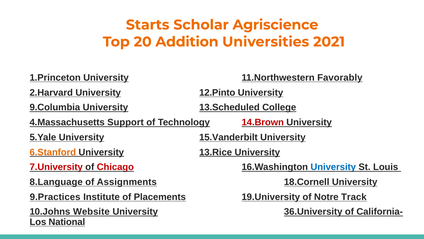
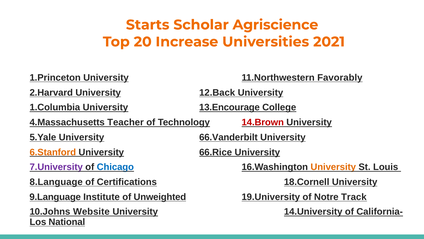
Addition: Addition -> Increase (187, 42)
12.Pinto: 12.Pinto -> 12.Back (217, 92)
9.Columbia: 9.Columbia -> 1.Columbia (55, 107)
13.Scheduled: 13.Scheduled -> 13.Encourage (229, 107)
Support: Support -> Teacher (126, 122)
15.Vanderbilt: 15.Vanderbilt -> 66.Vanderbilt (228, 137)
13.Rice: 13.Rice -> 66.Rice (216, 152)
7.University colour: red -> purple (56, 167)
Chicago colour: red -> blue (115, 167)
University colour: blue -> orange (333, 167)
Assignments: Assignments -> Certifications (127, 182)
9.Practices: 9.Practices -> 9.Language (55, 197)
Placements: Placements -> Unweighted (160, 197)
36.University: 36.University -> 14.University (313, 211)
